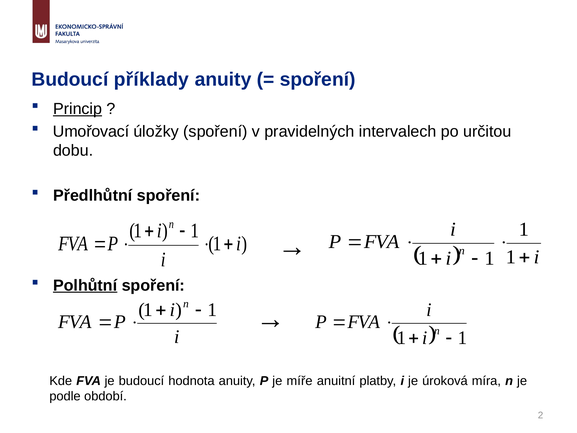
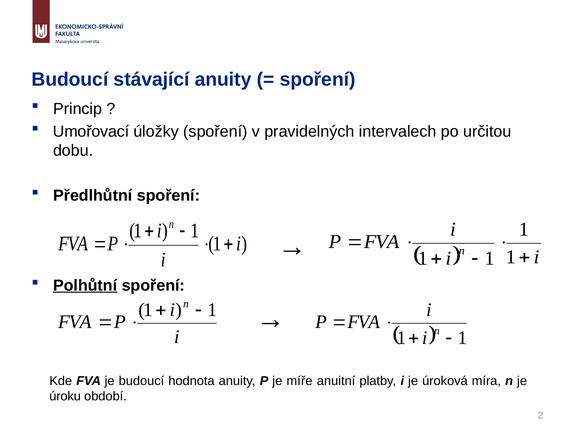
příklady: příklady -> stávající (152, 80)
Princip underline: present -> none (78, 109)
podle: podle -> úroku (65, 396)
